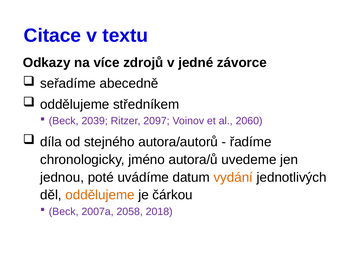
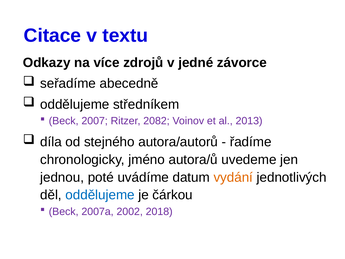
2039: 2039 -> 2007 (95, 121)
2097: 2097 -> 2082 (156, 121)
2060: 2060 -> 2013 (249, 121)
oddělujeme colour: orange -> blue (100, 195)
2058: 2058 -> 2002 (130, 211)
